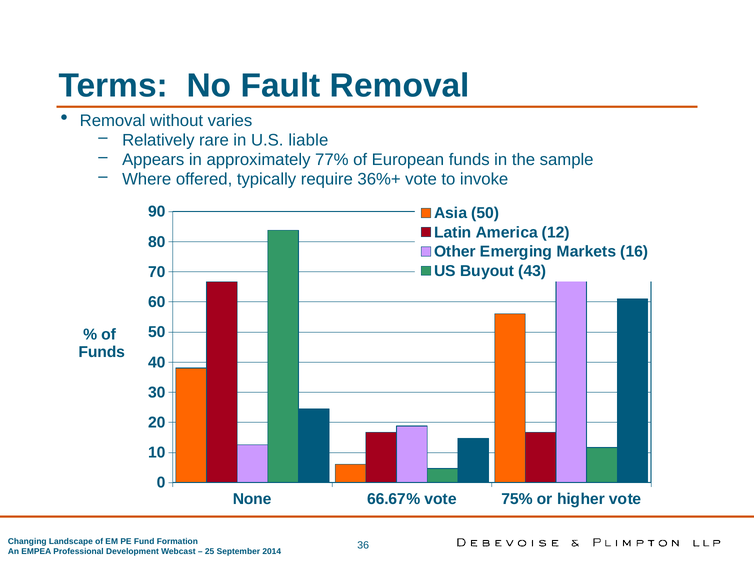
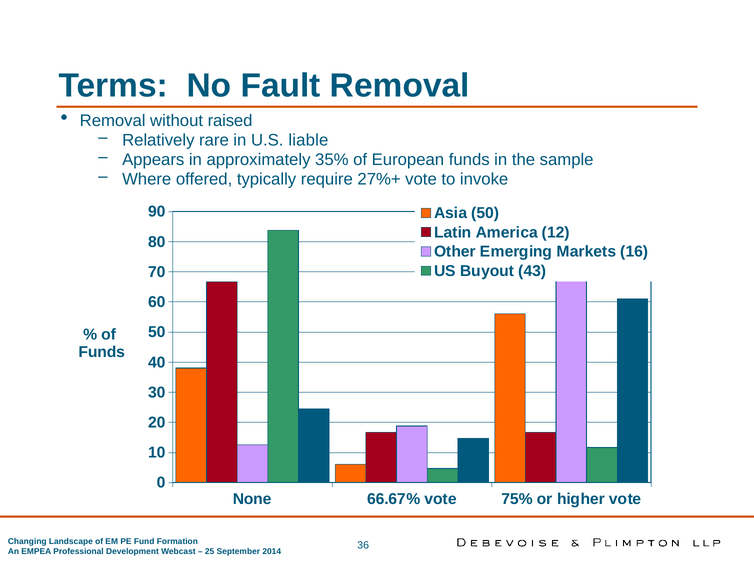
varies: varies -> raised (230, 121)
77%: 77% -> 35% (332, 160)
36%+: 36%+ -> 27%+ (379, 179)
